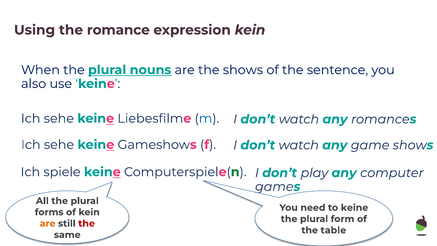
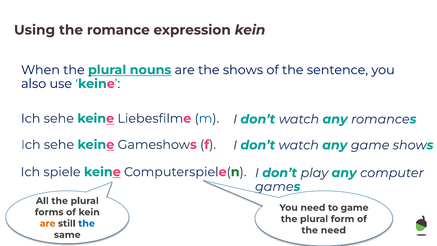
to keine: keine -> game (355, 208)
the colour: red -> blue (87, 223)
the table: table -> need (333, 230)
